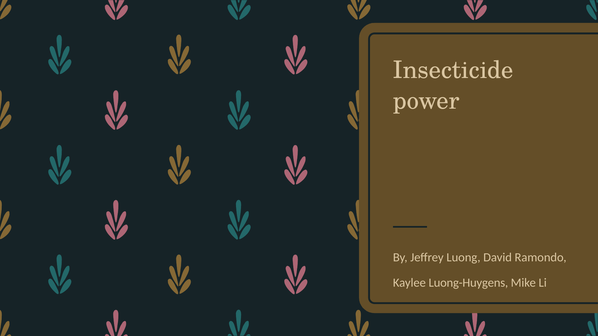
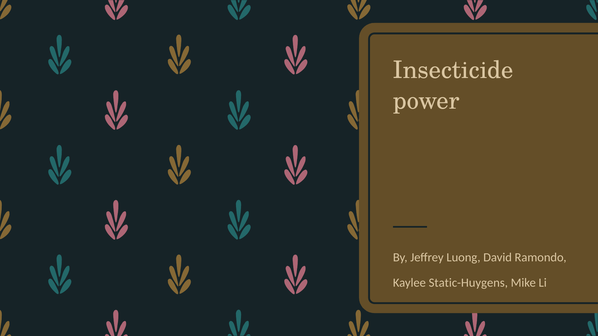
Luong-Huygens: Luong-Huygens -> Static-Huygens (468, 283)
